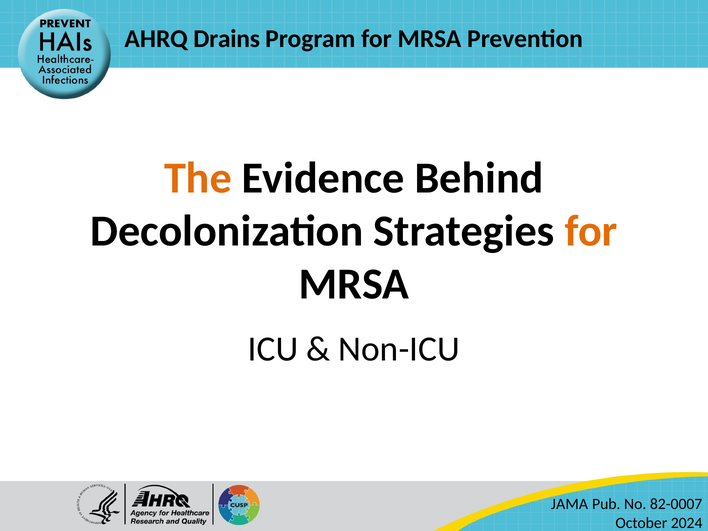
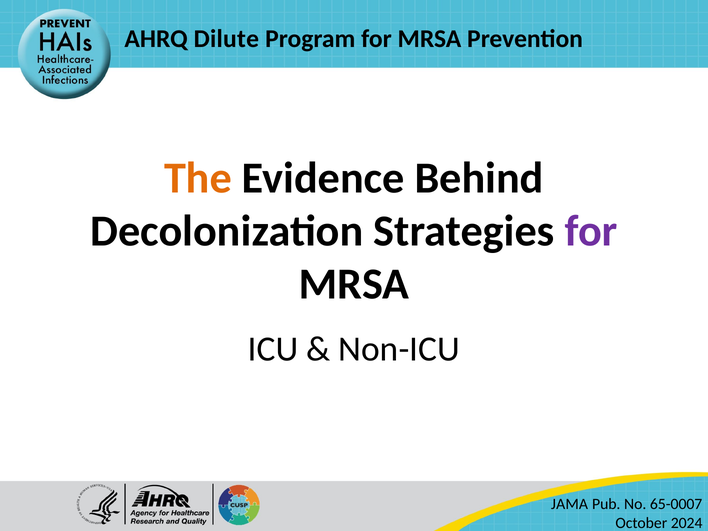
Drains: Drains -> Dilute (226, 39)
for colour: orange -> purple (591, 231)
82-0007: 82-0007 -> 65-0007 (676, 504)
